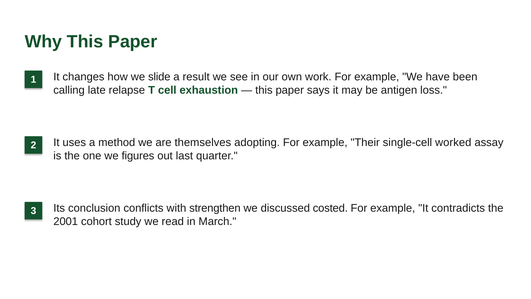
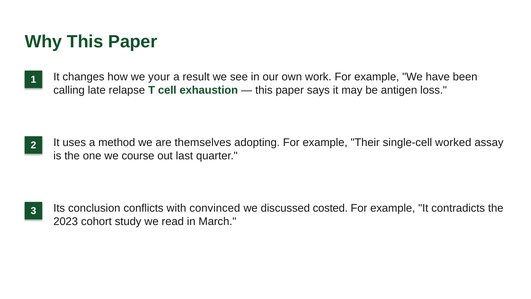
slide: slide -> your (159, 77)
figures: figures -> course (138, 156)
strengthen: strengthen -> convinced (215, 208)
2001: 2001 -> 2023 (66, 221)
